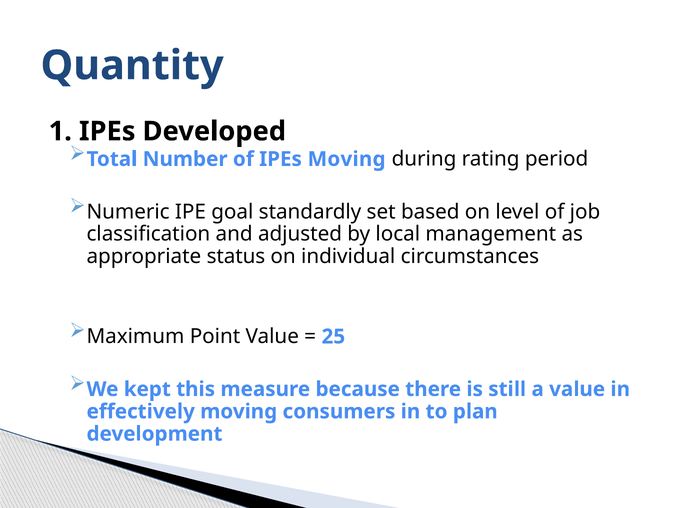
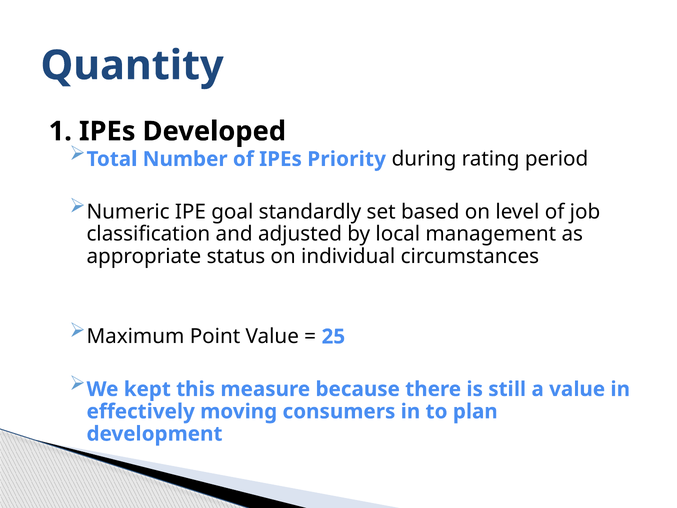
IPEs Moving: Moving -> Priority (347, 159)
